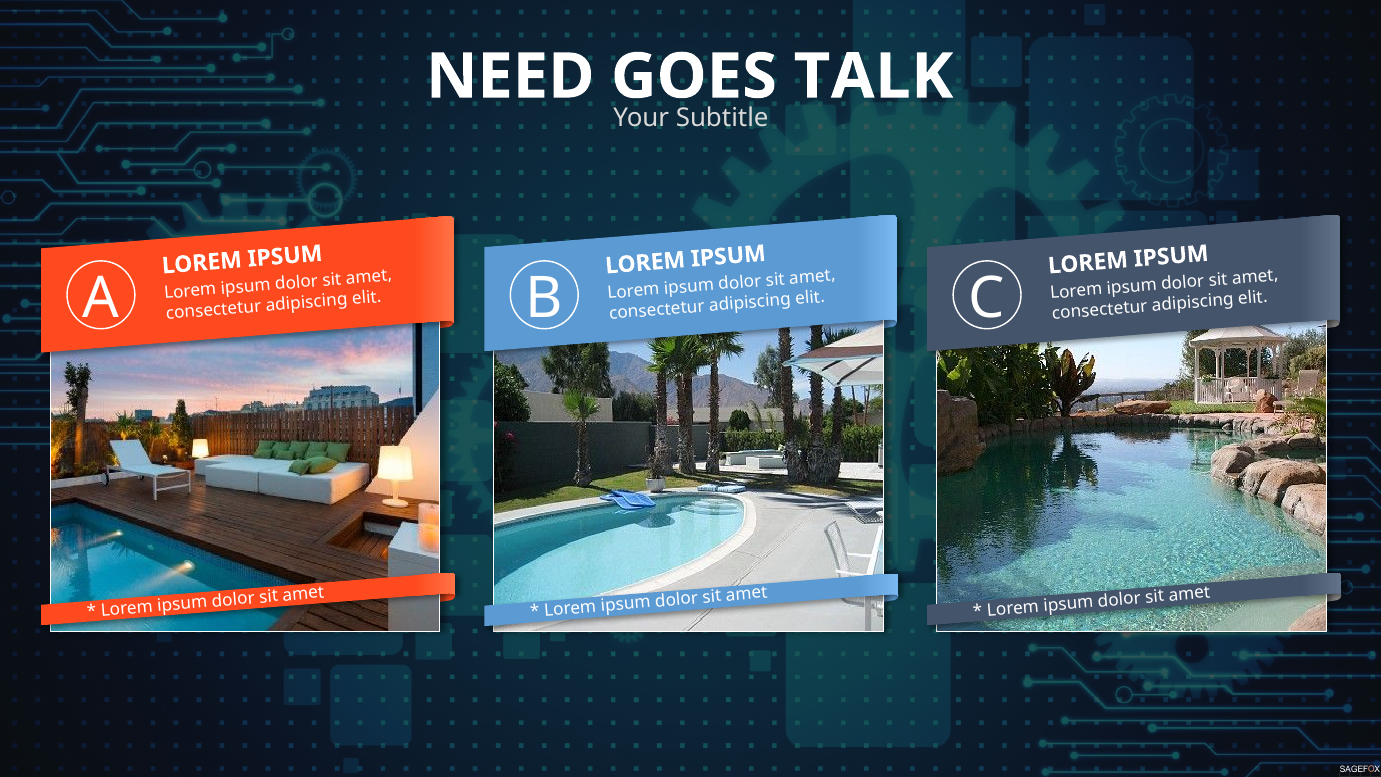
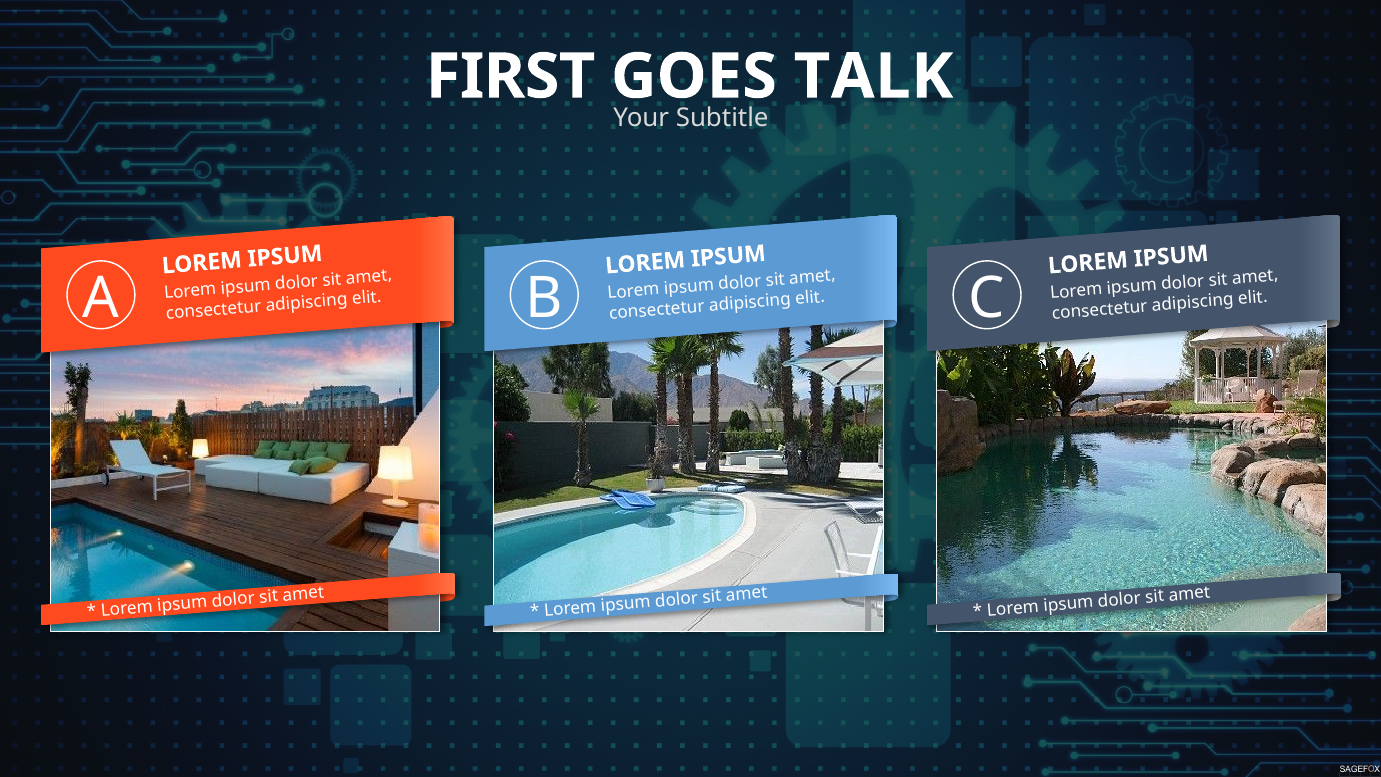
NEED: NEED -> FIRST (511, 77)
